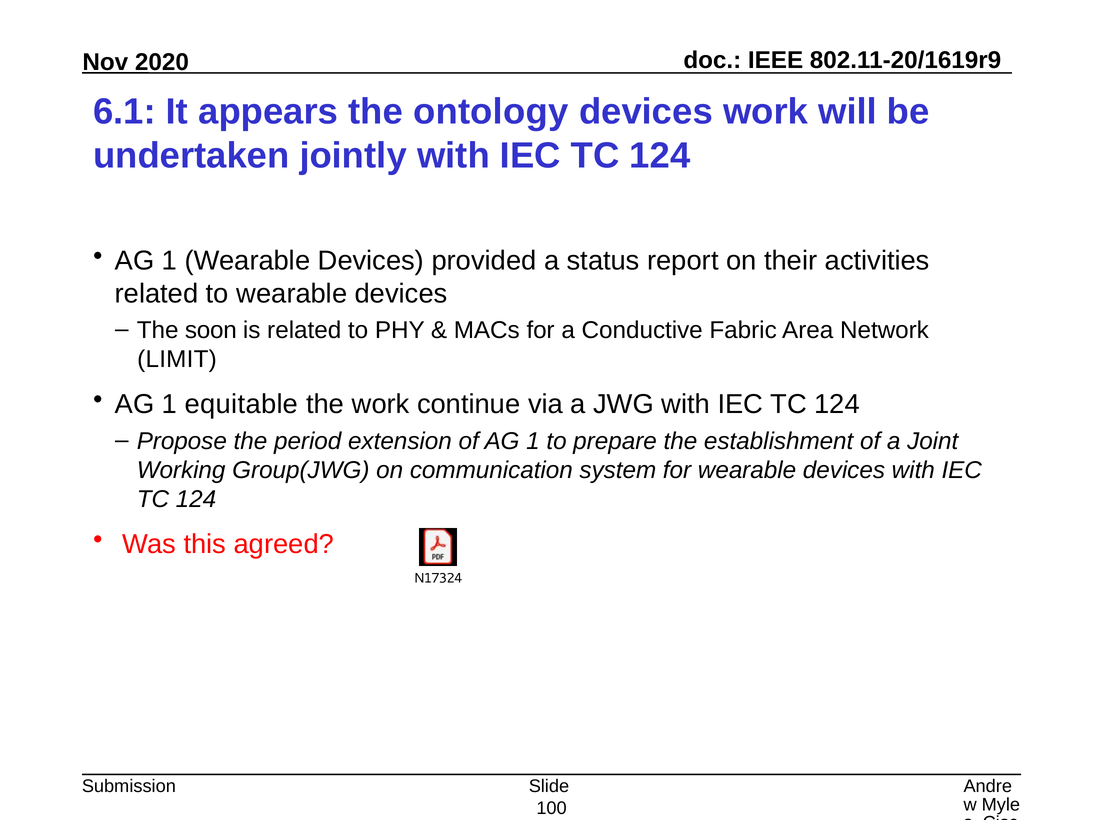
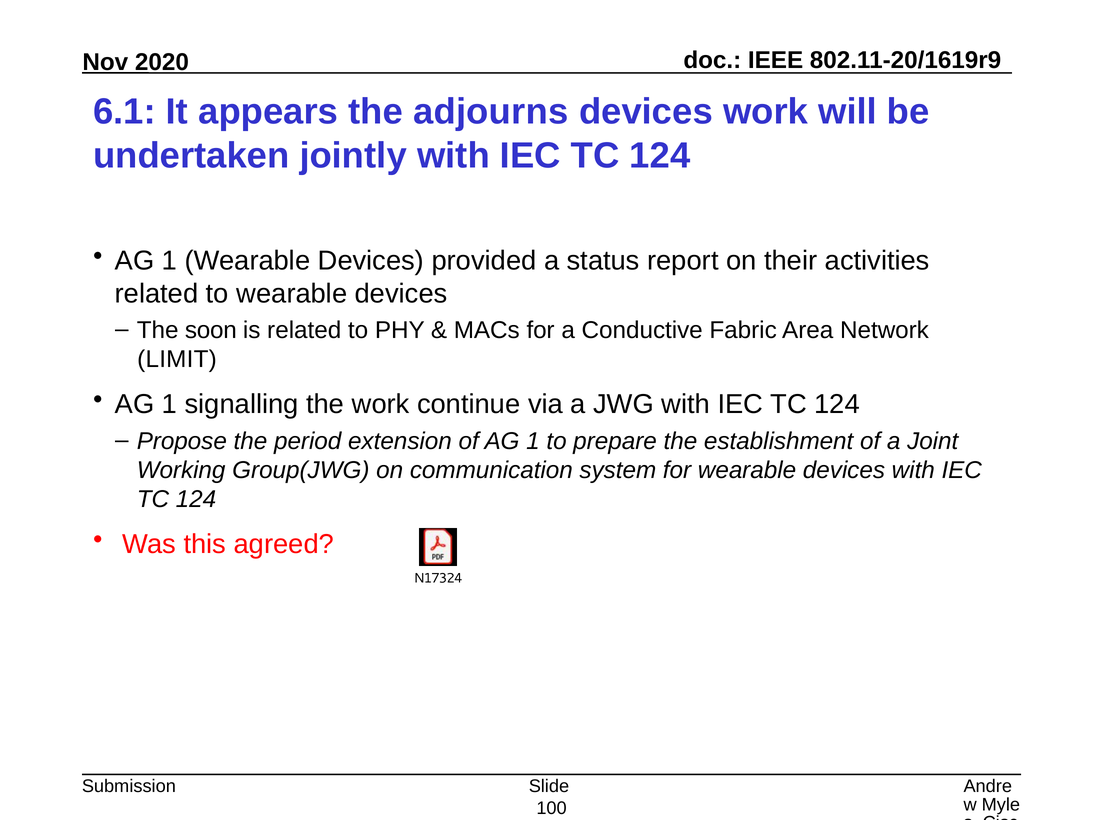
ontology: ontology -> adjourns (491, 112)
equitable: equitable -> signalling (242, 405)
